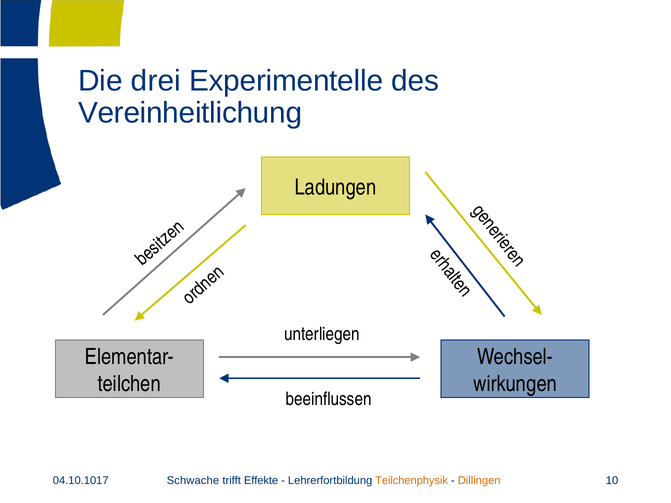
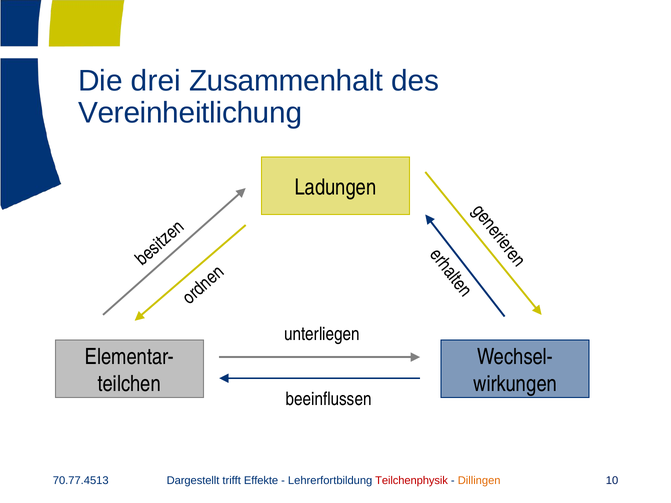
Experimentelle: Experimentelle -> Zusammenhalt (286, 81)
04.10.1017: 04.10.1017 -> 70.77.4513 (81, 481)
Schwache: Schwache -> Dargestellt (193, 481)
Teilchenphysik colour: orange -> red (412, 481)
